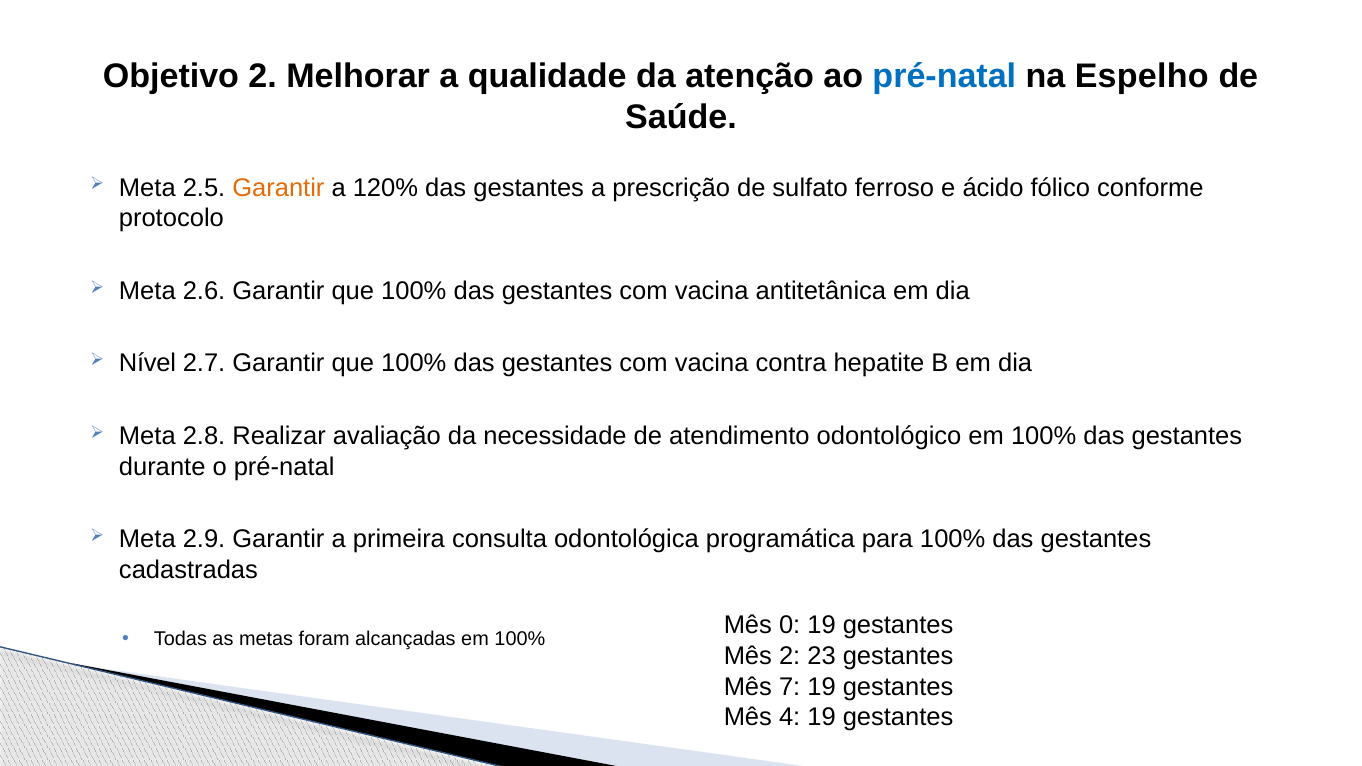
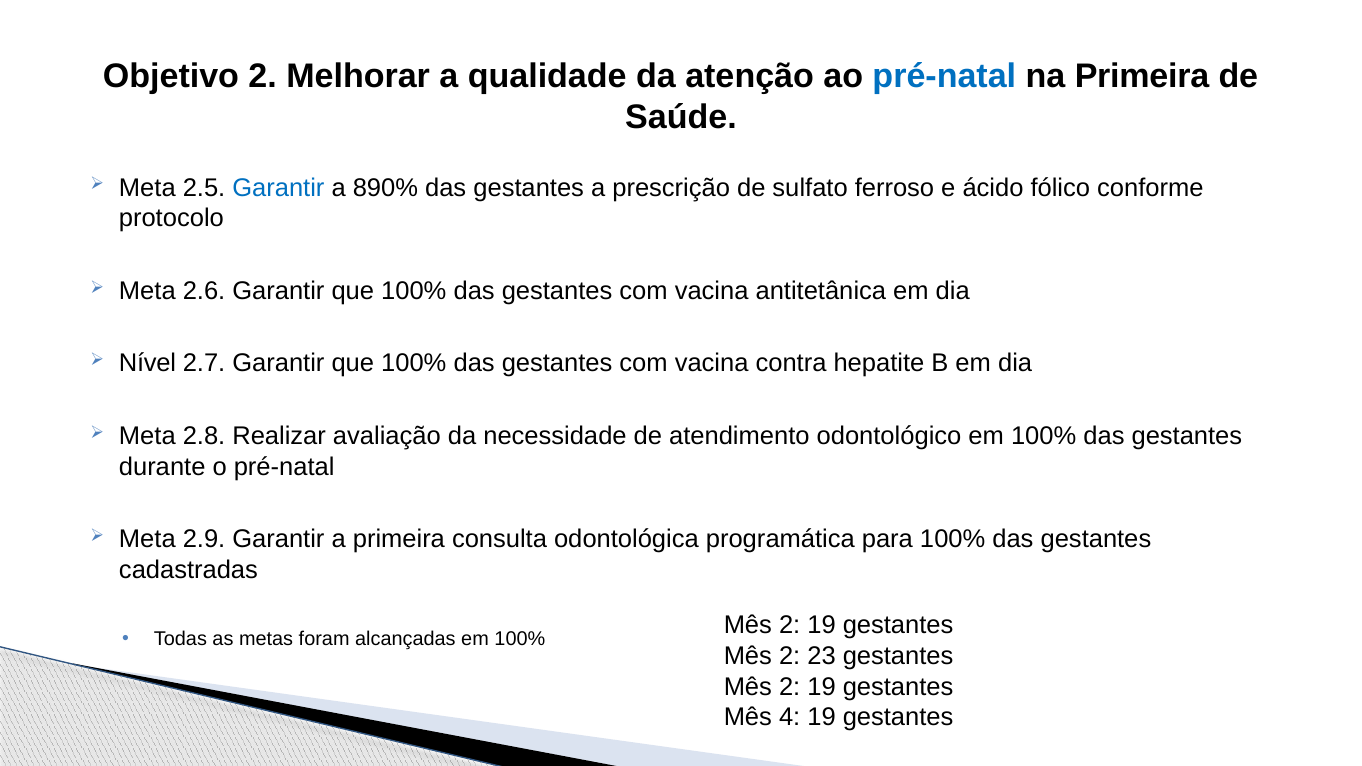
na Espelho: Espelho -> Primeira (1142, 76)
Garantir colour: orange -> blue (278, 188)
120%: 120% -> 890% (385, 188)
0: 0 -> 2 (790, 626)
7: 7 -> 2 (790, 687)
